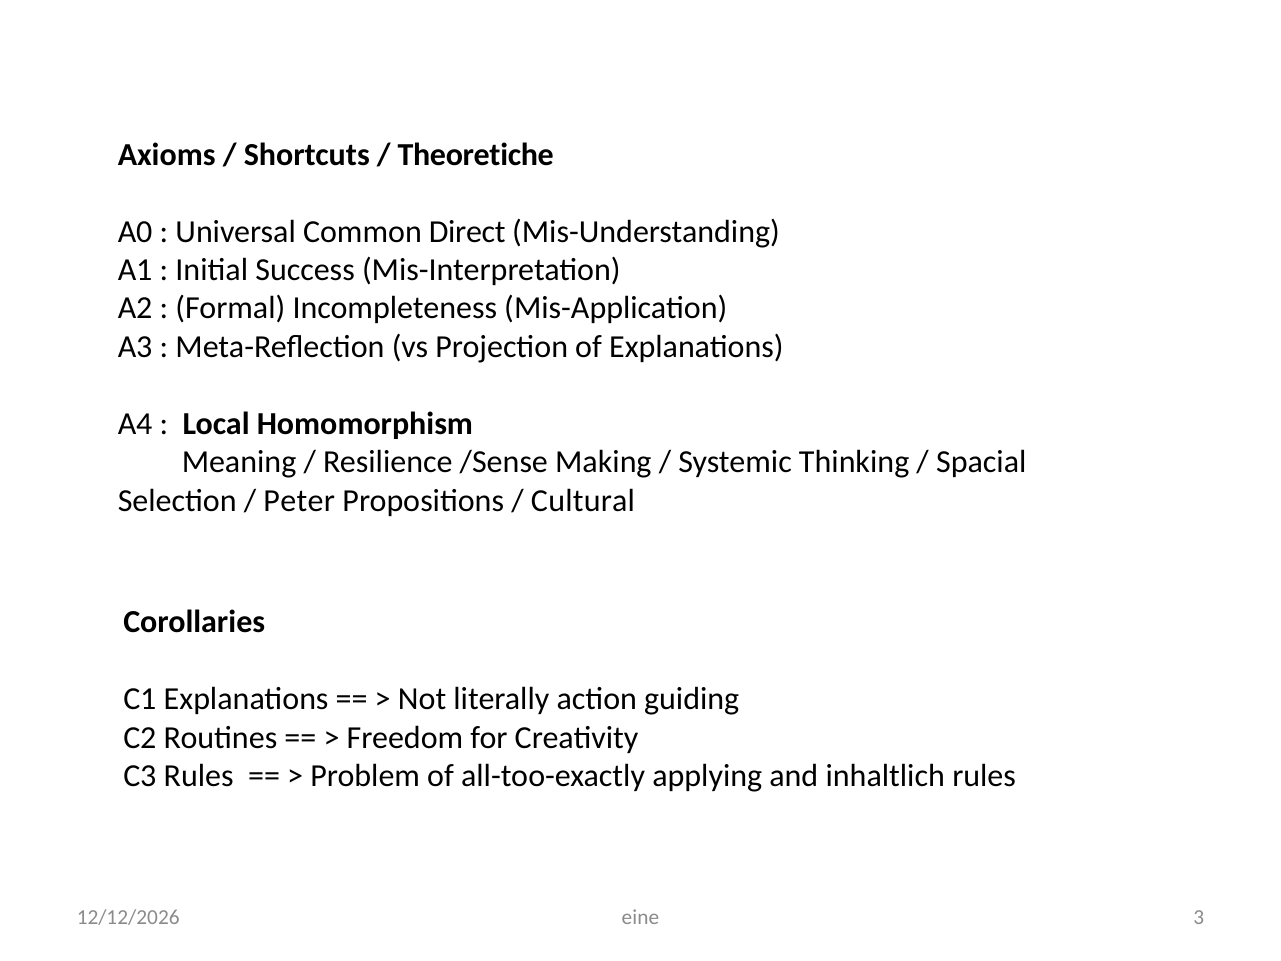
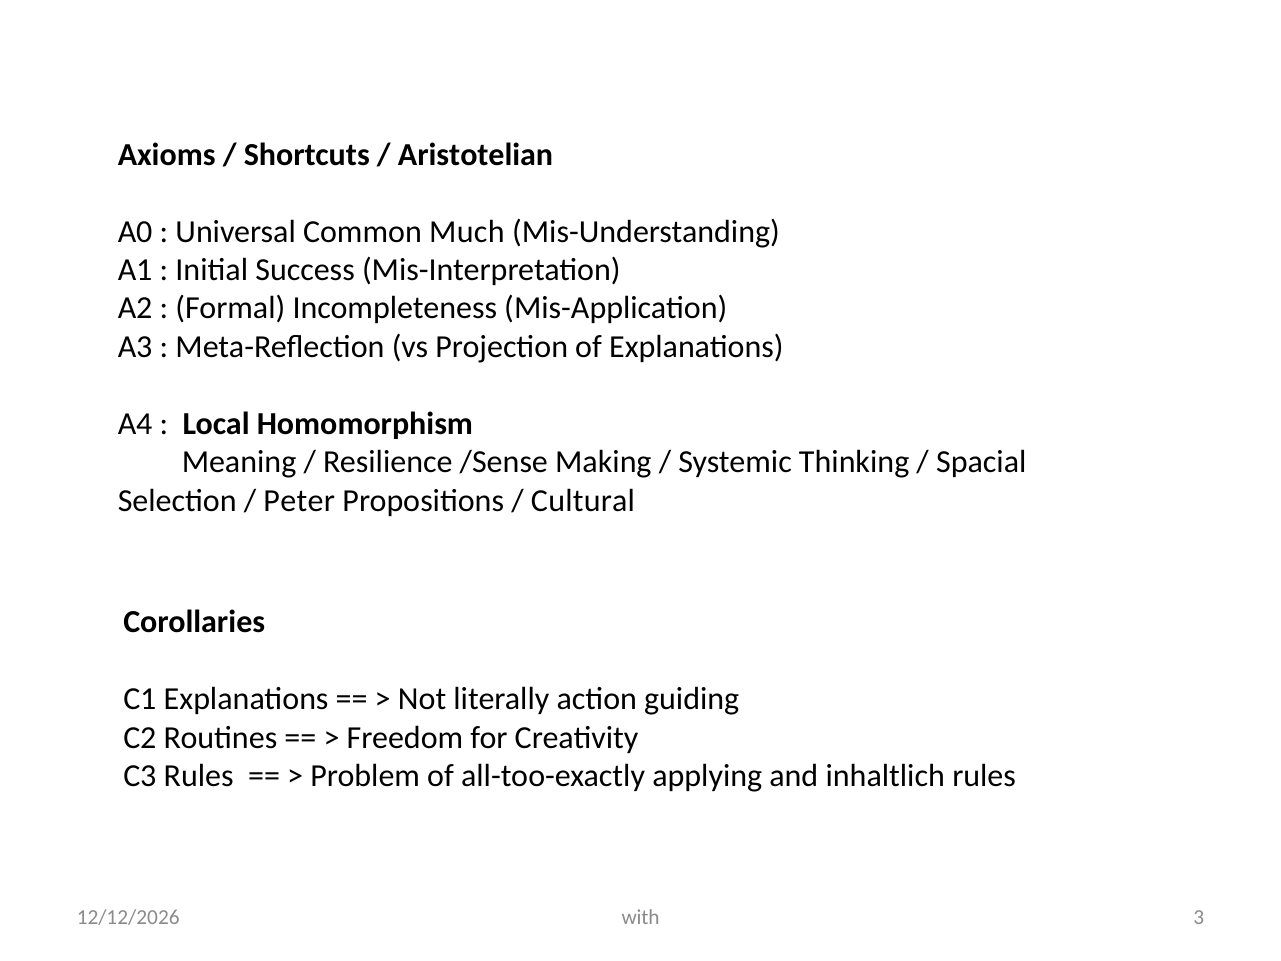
Theoretiche: Theoretiche -> Aristotelian (476, 155)
Direct: Direct -> Much (467, 231)
eine: eine -> with (641, 917)
